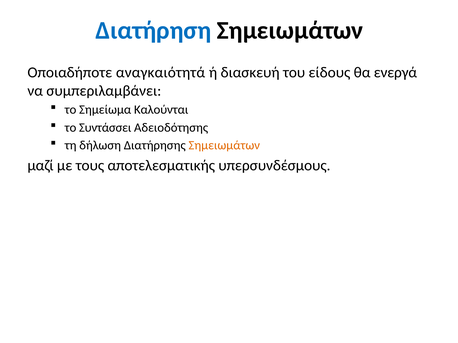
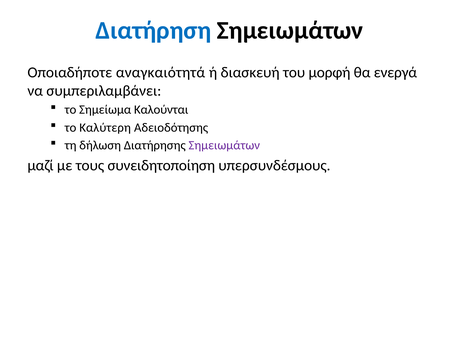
είδους: είδους -> μορφή (329, 72)
Συντάσσει: Συντάσσει -> Καλύτερη (105, 128)
Σημειωμάτων colour: orange -> purple (224, 146)
αποτελεσματικής: αποτελεσματικής -> συνειδητοποίηση (161, 166)
